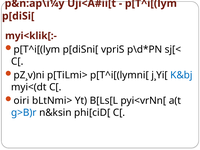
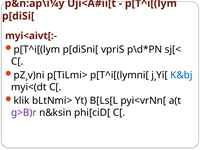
myi<klik[:-: myi<klik[:- -> myi<aivt[:- (31, 36)
oiri: oiri -> klik (22, 101)
g>B)r colour: blue -> purple (24, 113)
